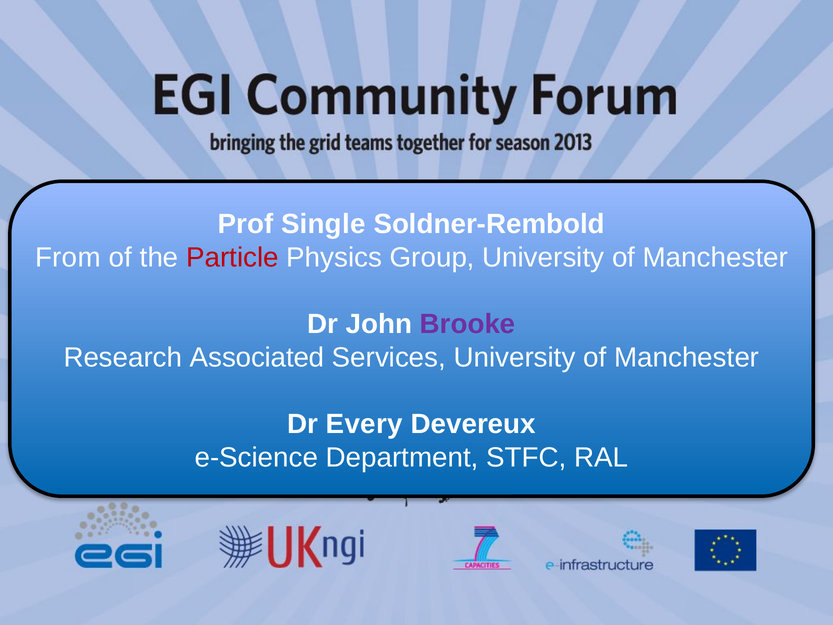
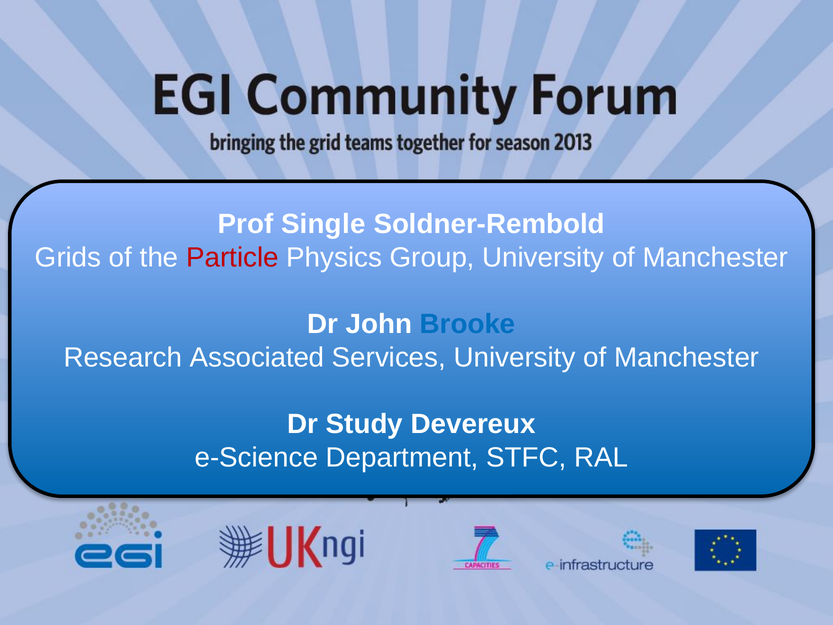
From: From -> Grids (68, 257)
Brooke colour: purple -> blue (468, 324)
Every: Every -> Study (364, 424)
